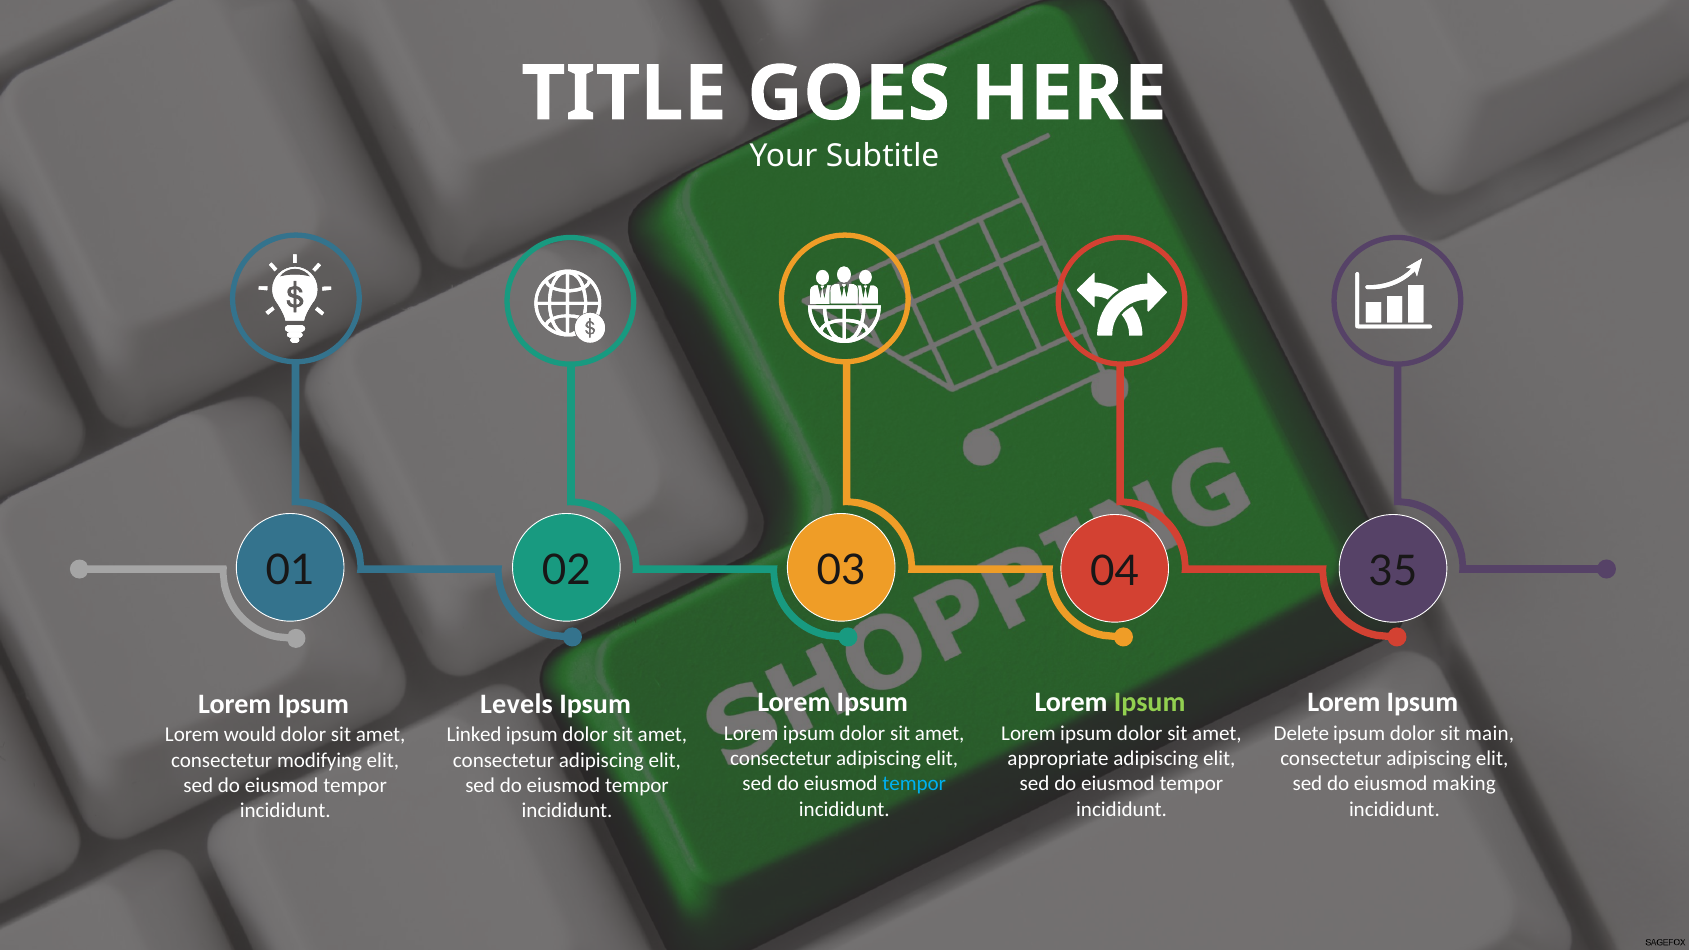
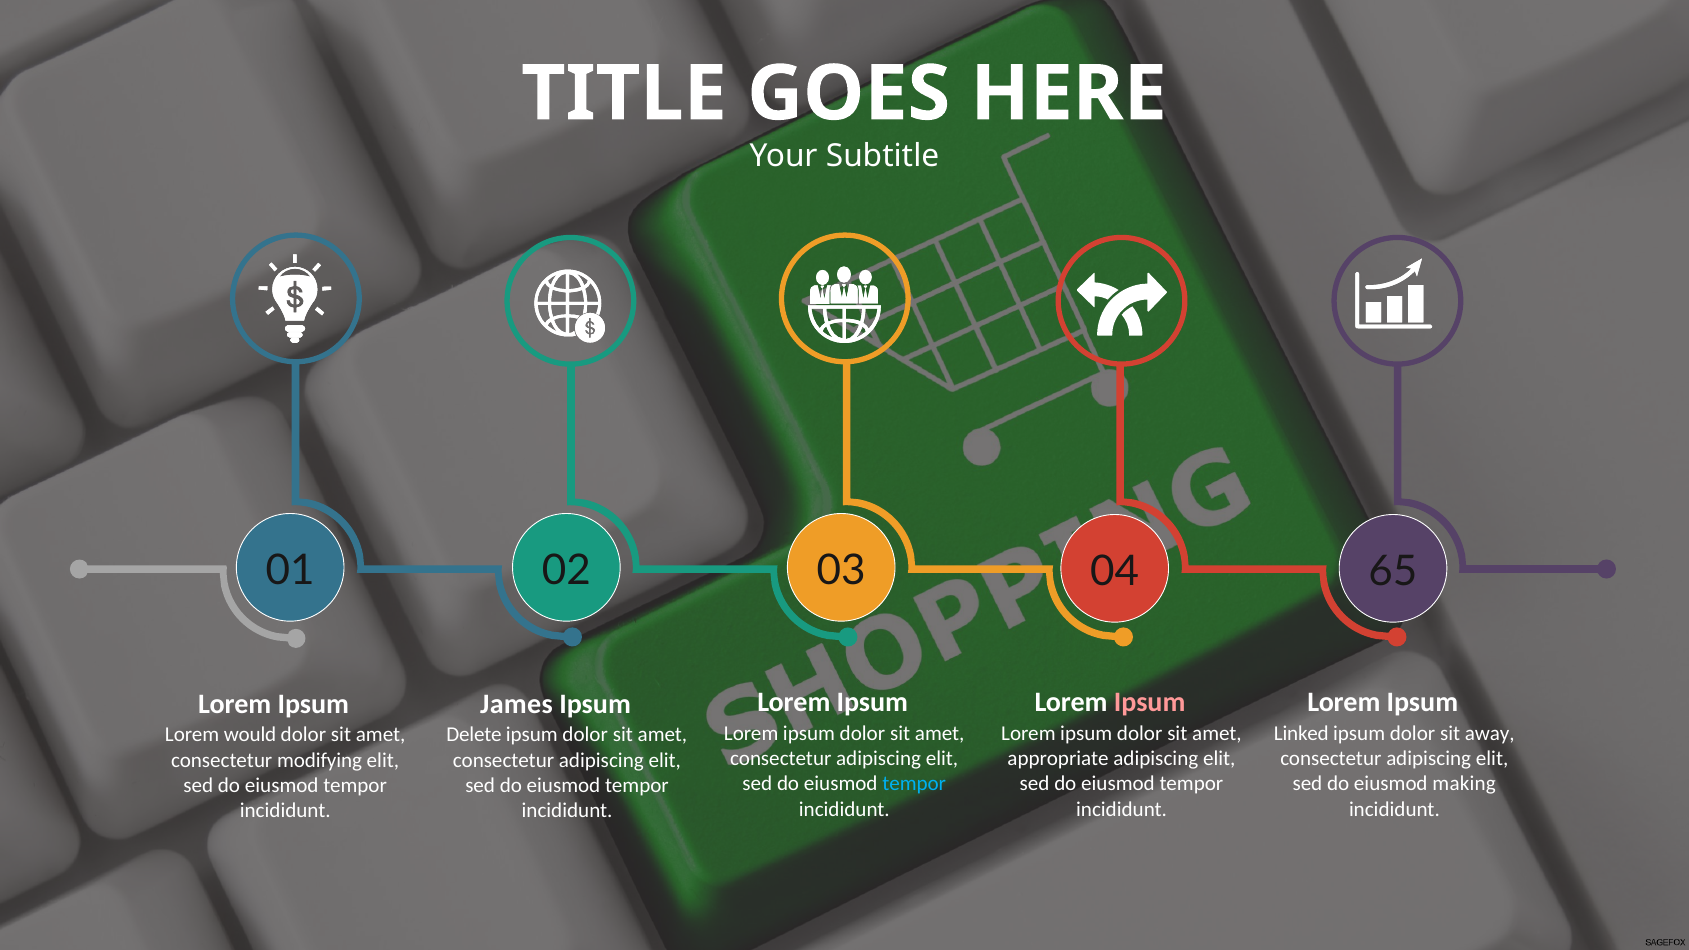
35: 35 -> 65 (1393, 571)
Ipsum colour: light green -> pink (1150, 702)
Levels: Levels -> James (516, 704)
Delete: Delete -> Linked (1301, 733)
main: main -> away (1490, 733)
Linked: Linked -> Delete (474, 735)
